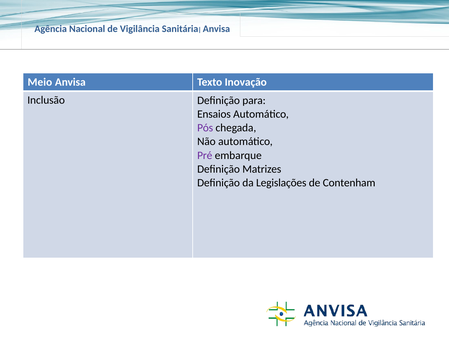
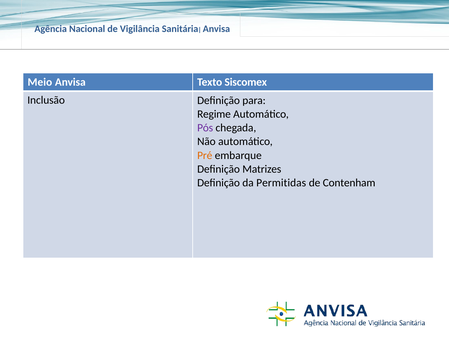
Inovação: Inovação -> Siscomex (246, 82)
Ensaios: Ensaios -> Regime (214, 114)
Pré colour: purple -> orange (205, 155)
Legislações: Legislações -> Permitidas (281, 183)
